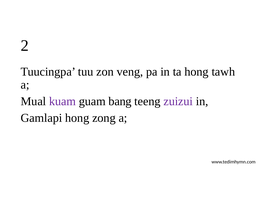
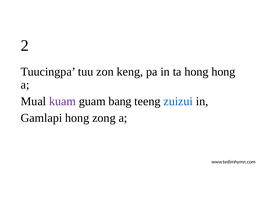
veng: veng -> keng (130, 72)
hong tawh: tawh -> hong (223, 72)
zuizui colour: purple -> blue (178, 101)
